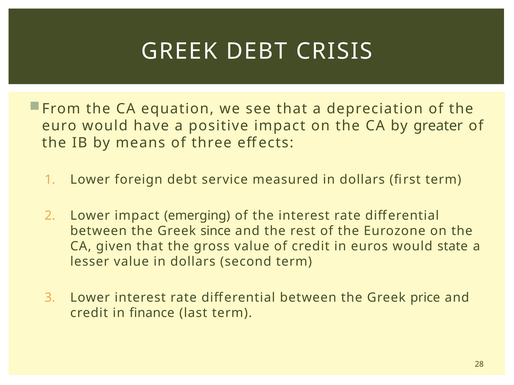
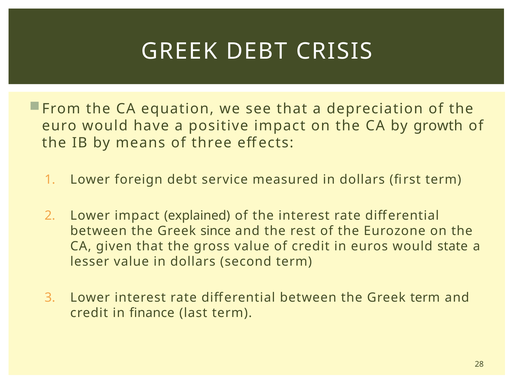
greater: greater -> growth (438, 126)
emerging: emerging -> explained (197, 216)
Greek price: price -> term (425, 298)
